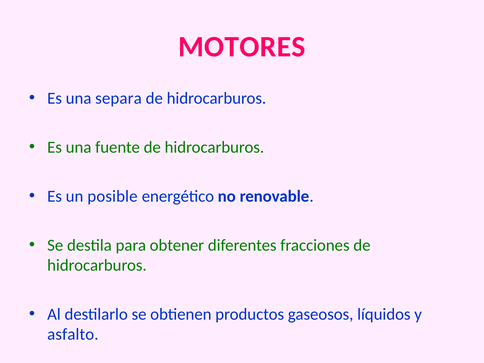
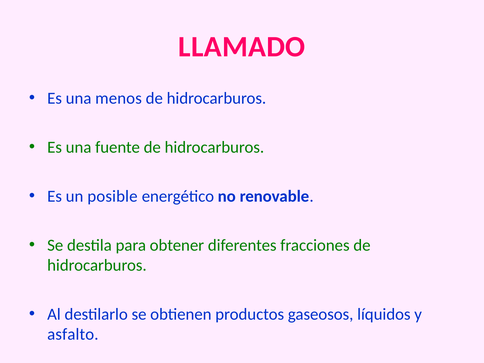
MOTORES: MOTORES -> LLAMADO (242, 47)
separa: separa -> menos (119, 98)
